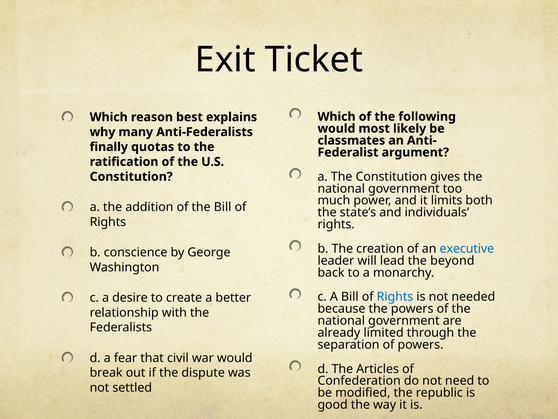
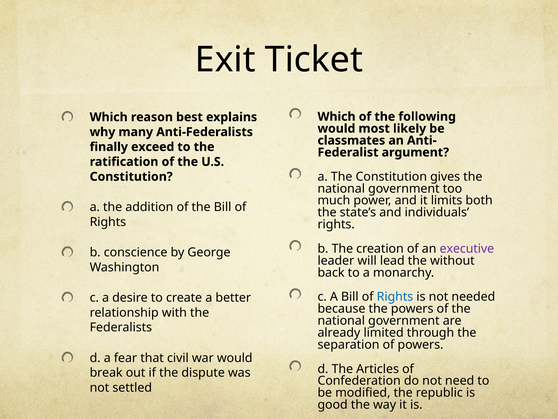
quotas: quotas -> exceed (153, 147)
executive colour: blue -> purple (467, 248)
beyond: beyond -> without (452, 260)
